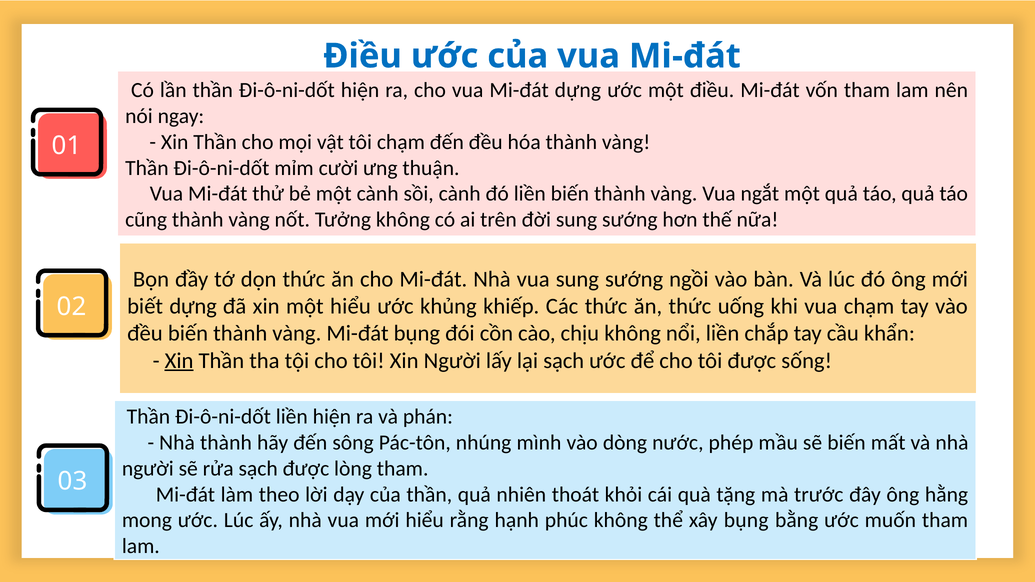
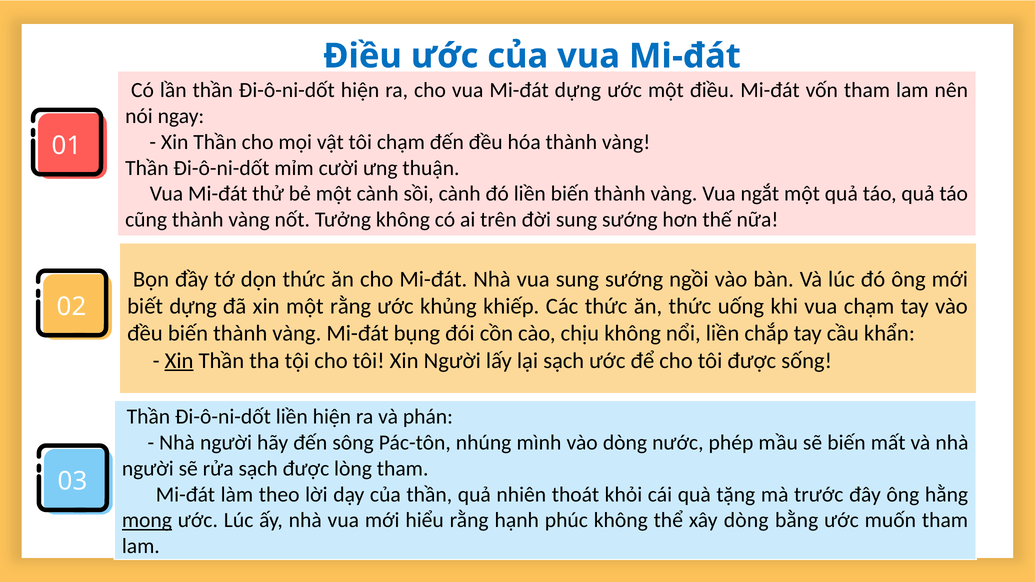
một hiểu: hiểu -> rằng (351, 306)
thành: thành -> người (226, 443)
mong underline: none -> present (147, 521)
xây bụng: bụng -> dòng (746, 521)
